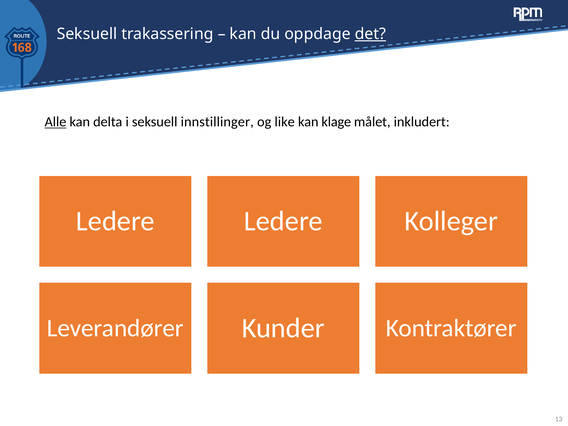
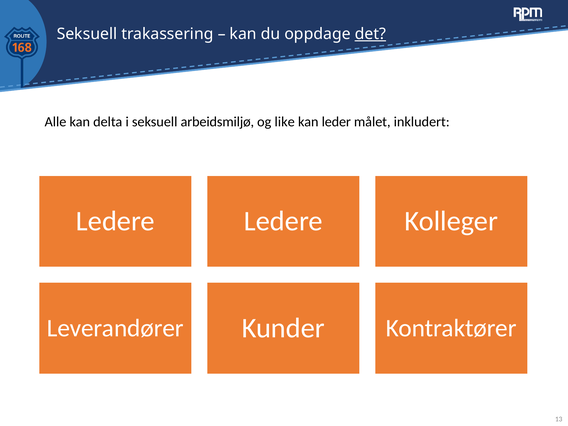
Alle underline: present -> none (55, 122)
innstillinger: innstillinger -> arbeidsmiljø (217, 122)
klage: klage -> leder (336, 122)
